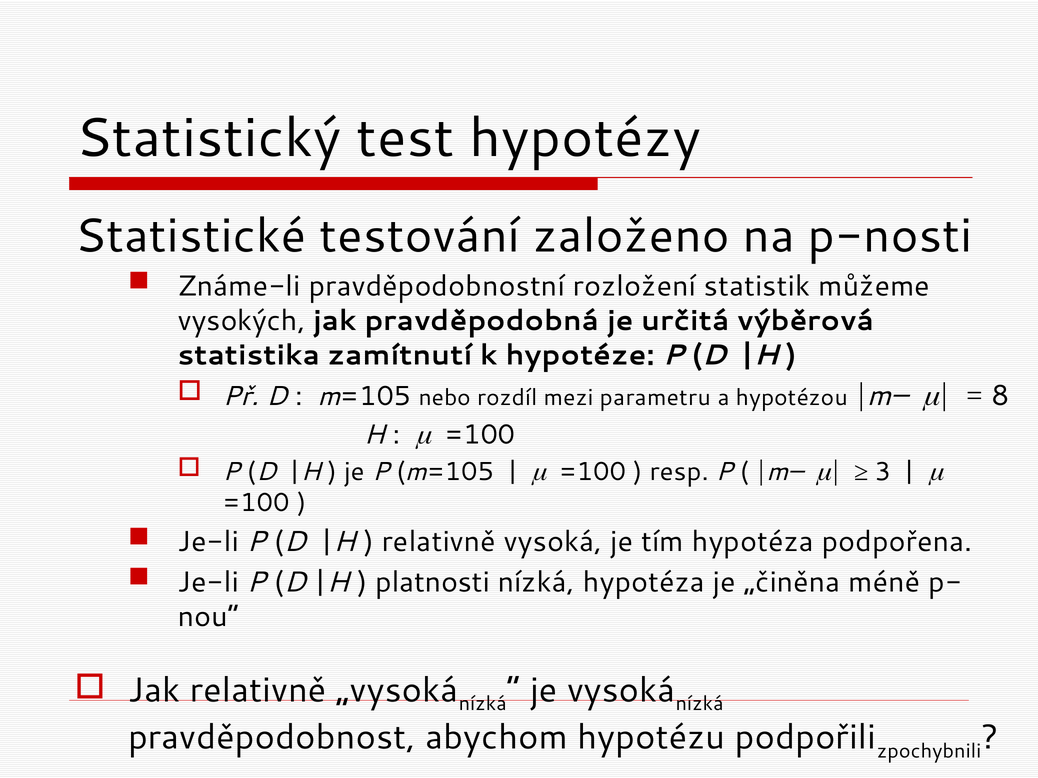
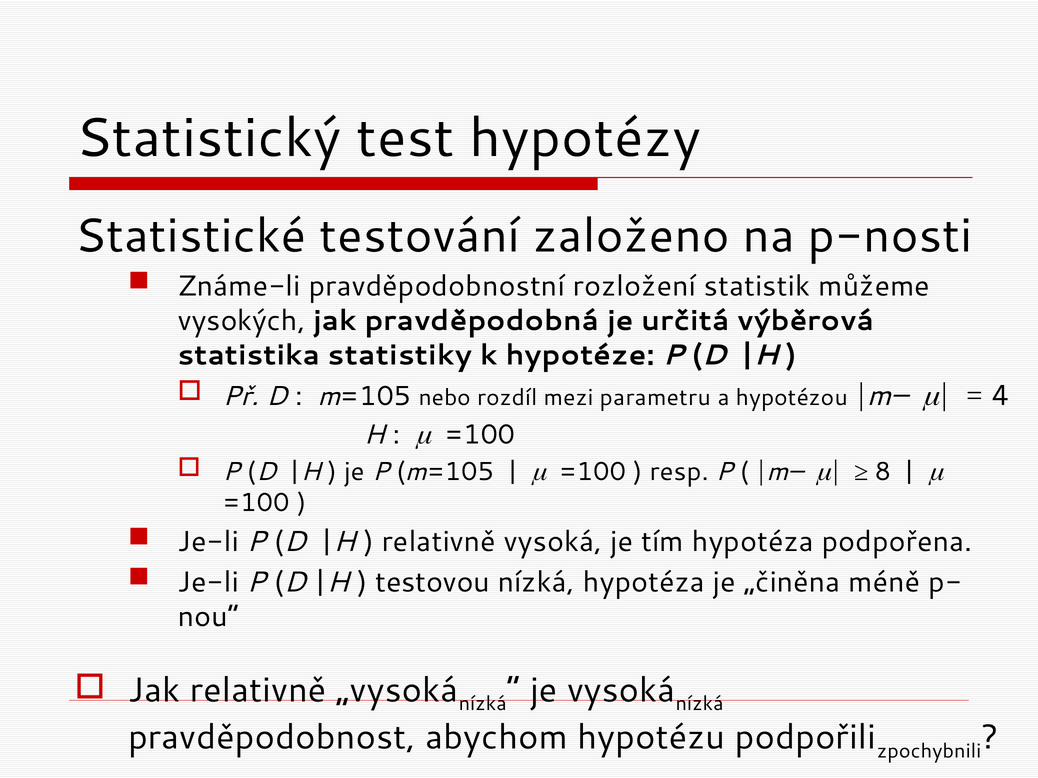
zamítnutí: zamítnutí -> statistiky (400, 356)
8: 8 -> 4 (1000, 396)
3: 3 -> 8 (883, 472)
platnosti: platnosti -> testovou (433, 582)
